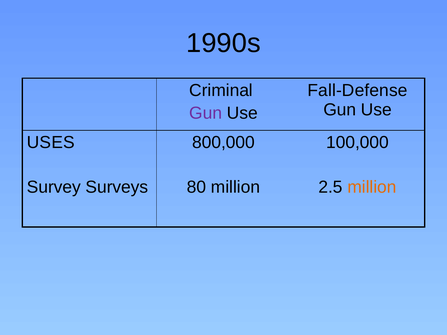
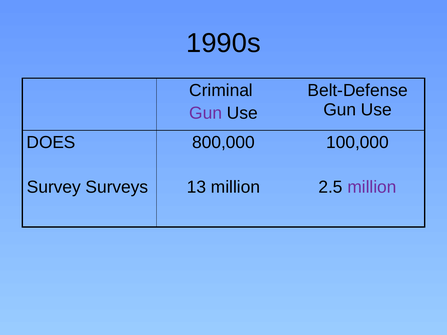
Fall-Defense: Fall-Defense -> Belt-Defense (358, 90)
USES: USES -> DOES (51, 143)
80: 80 -> 13 (196, 187)
million colour: orange -> purple (372, 187)
